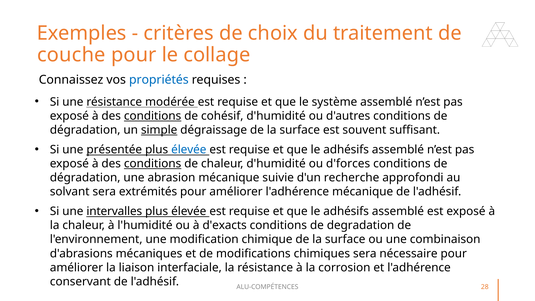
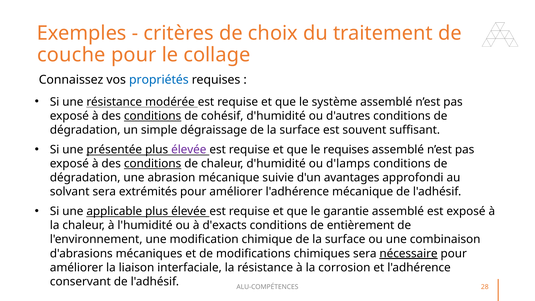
simple underline: present -> none (159, 130)
élevée colour: blue -> purple (189, 150)
adhésifs: adhésifs -> requises (346, 150)
d'forces: d'forces -> d'lamps (348, 164)
recherche: recherche -> avantages (352, 178)
intervalles: intervalles -> applicable (114, 211)
adhésifs: adhésifs -> garantie (346, 211)
degradation: degradation -> entièrement (361, 225)
nécessaire underline: none -> present (409, 253)
